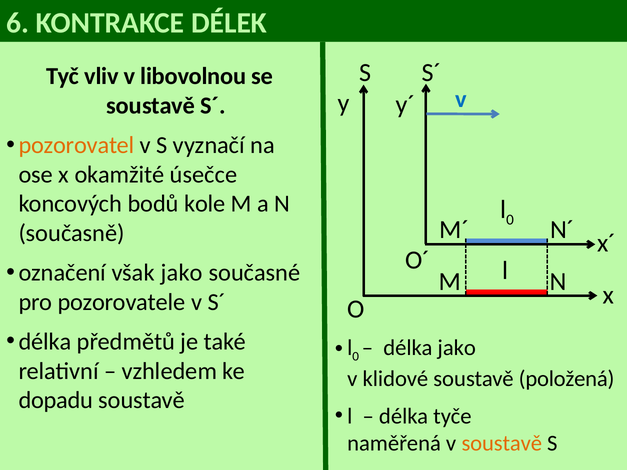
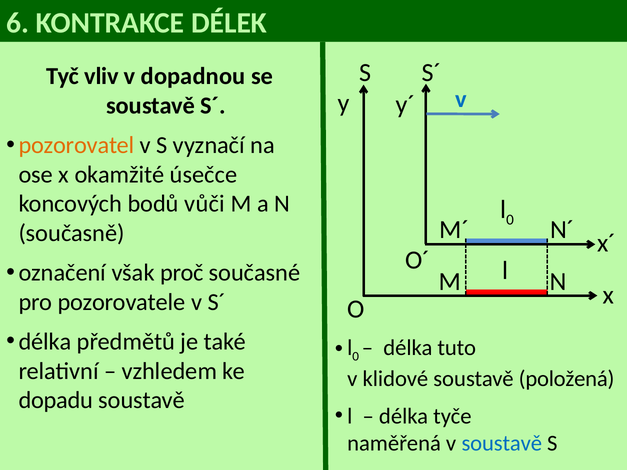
libovolnou: libovolnou -> dopadnou (193, 76)
kole: kole -> vůči (205, 204)
však jako: jako -> proč (182, 273)
délka jako: jako -> tuto (457, 348)
soustavě colour: orange -> blue (502, 444)
